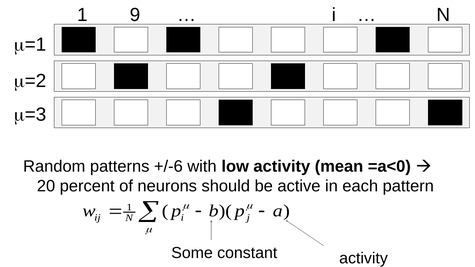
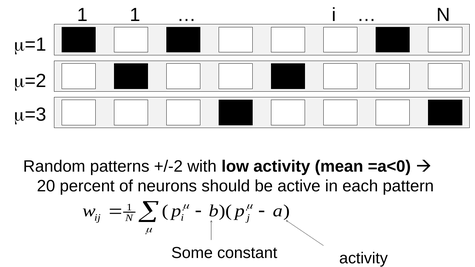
1 9: 9 -> 1 (135, 15)
+/-6: +/-6 -> +/-2 (168, 166)
